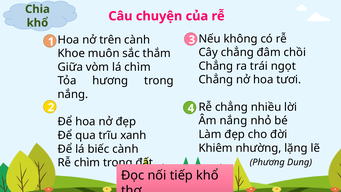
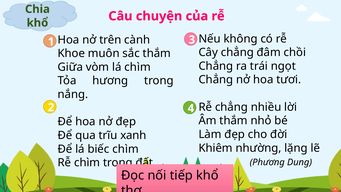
Âm nắng: nắng -> thắm (233, 121)
biếc cành: cành -> chìm (125, 149)
